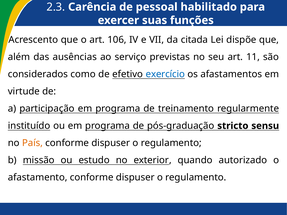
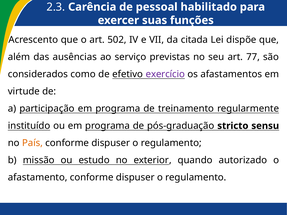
106: 106 -> 502 (117, 40)
11: 11 -> 77 (253, 57)
exercício colour: blue -> purple (165, 74)
